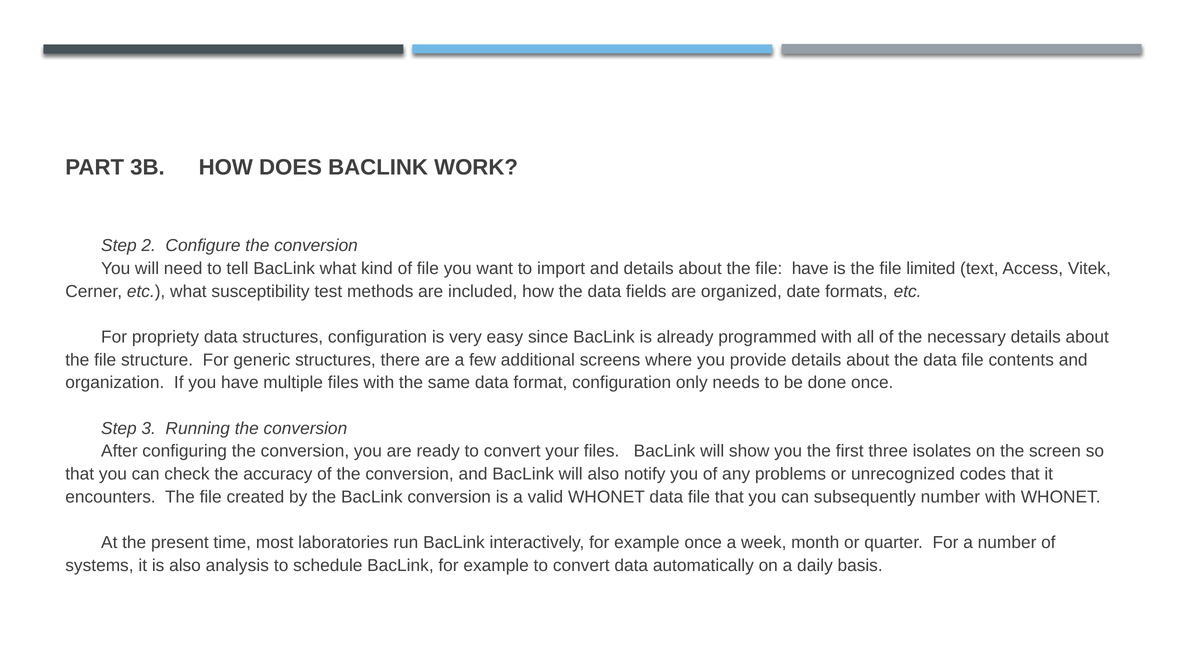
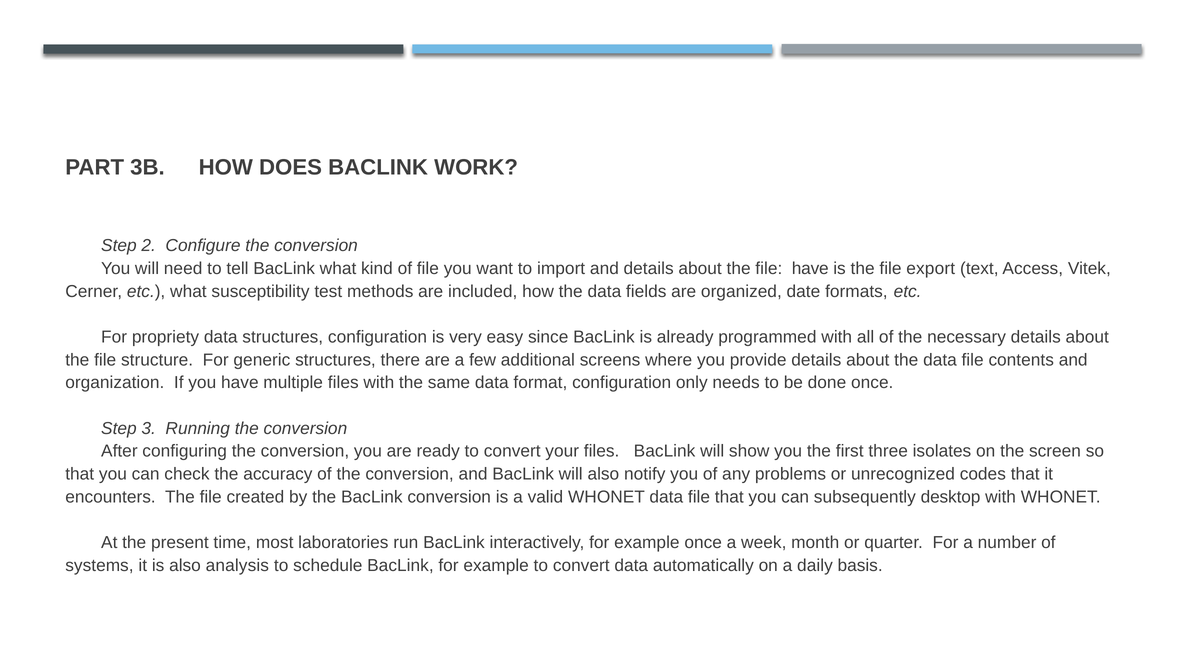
limited: limited -> export (931, 268)
subsequently number: number -> desktop (951, 497)
